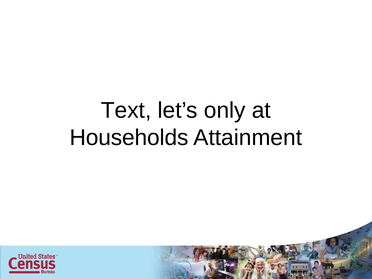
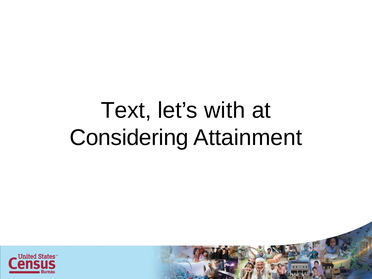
only: only -> with (225, 110)
Households: Households -> Considering (129, 138)
